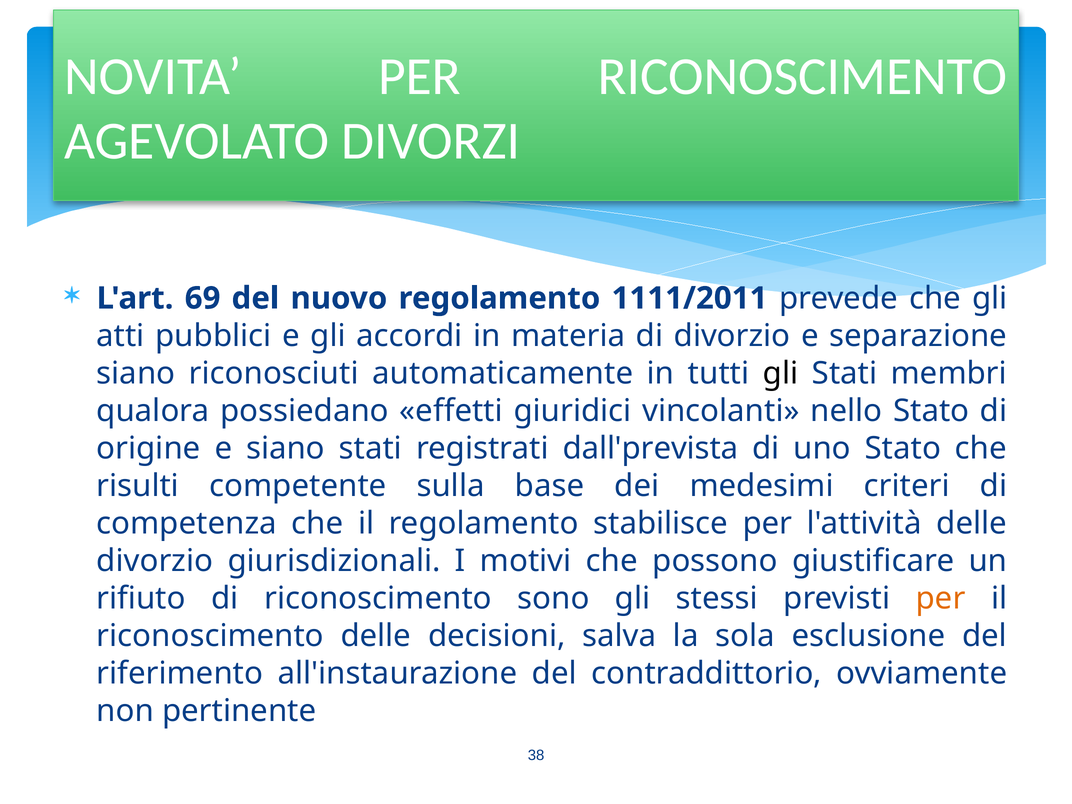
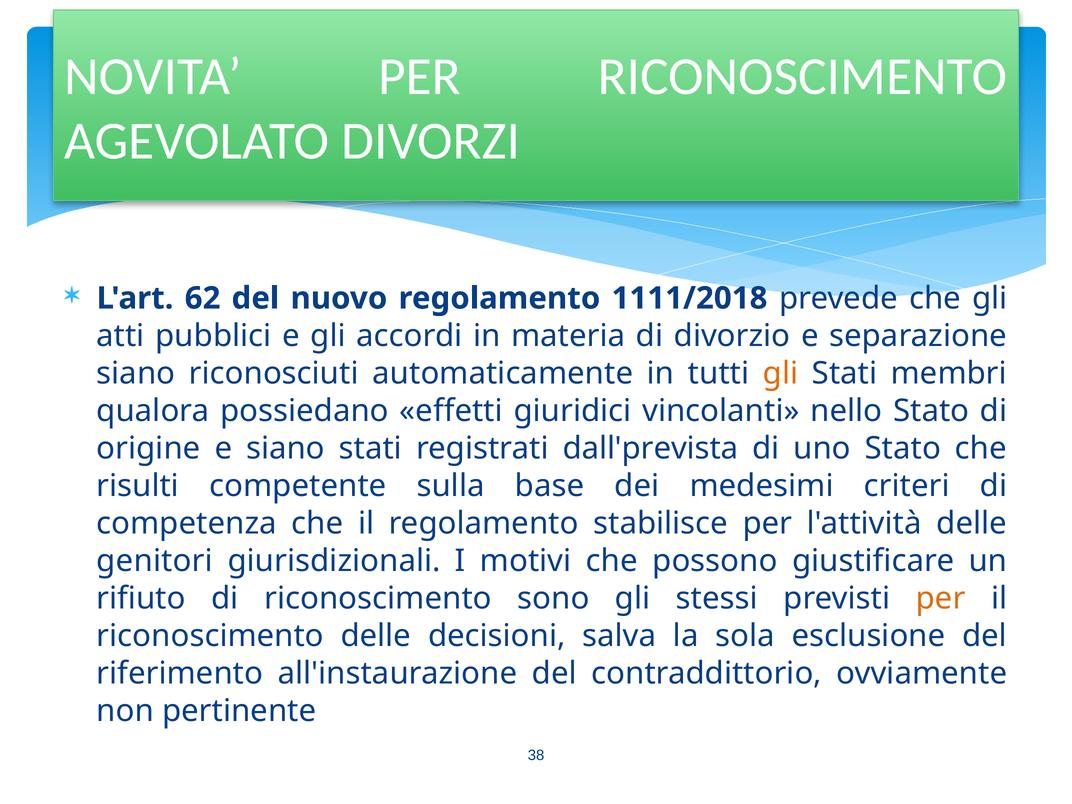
69: 69 -> 62 (203, 298)
1111/2011: 1111/2011 -> 1111/2018 (689, 298)
gli colour: black -> orange (780, 373)
divorzio: divorzio -> genitori (155, 561)
